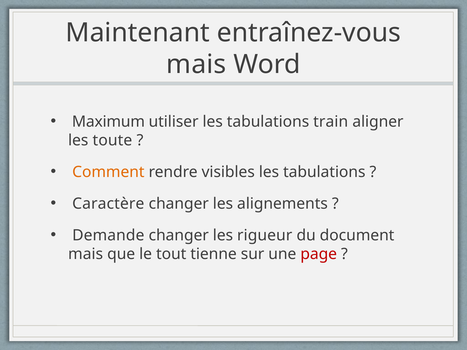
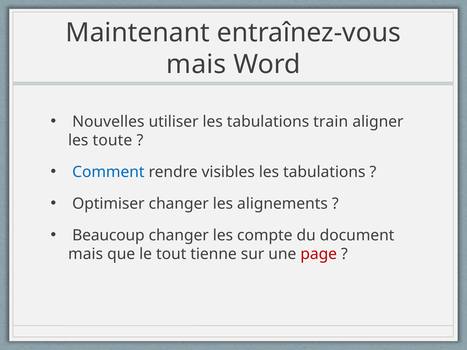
Maximum: Maximum -> Nouvelles (108, 122)
Comment colour: orange -> blue (108, 172)
Caractère: Caractère -> Optimiser (108, 204)
Demande: Demande -> Beaucoup (108, 235)
rigueur: rigueur -> compte (265, 235)
